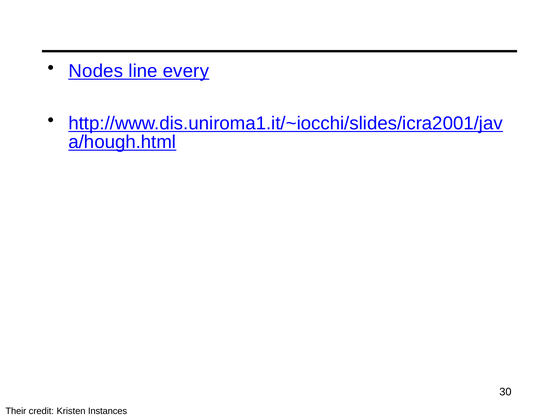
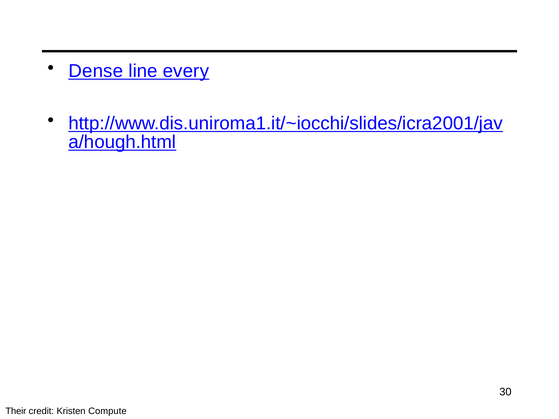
Nodes: Nodes -> Dense (96, 71)
Instances: Instances -> Compute (107, 411)
